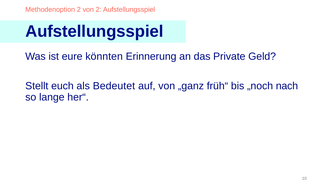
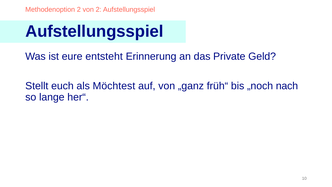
könnten: könnten -> entsteht (104, 56)
Bedeutet: Bedeutet -> Möchtest (114, 86)
